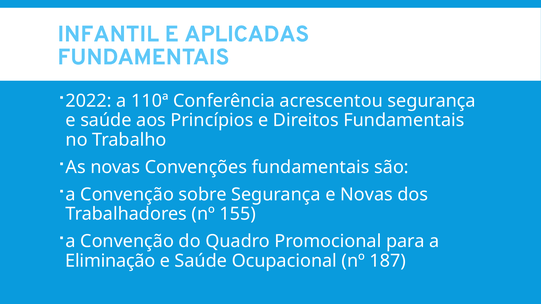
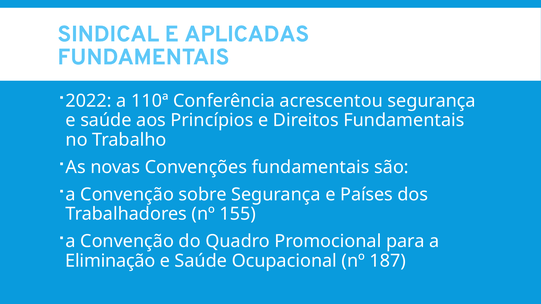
INFANTIL: INFANTIL -> SINDICAL (108, 34)
e Novas: Novas -> Países (367, 195)
